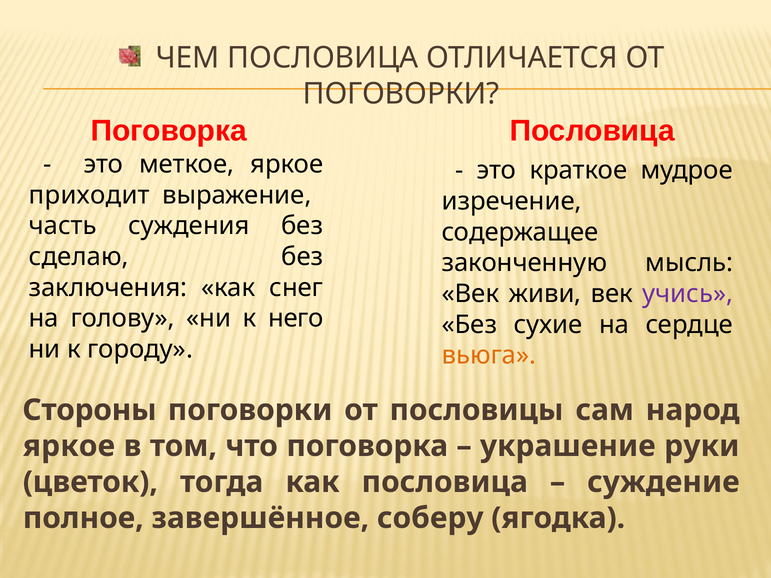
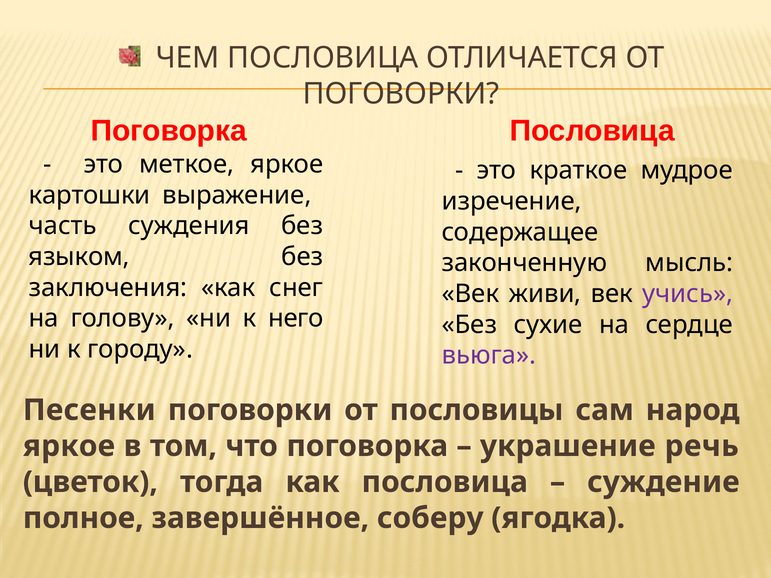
приходит: приходит -> картошки (90, 195)
сделаю: сделаю -> языком (79, 257)
вьюга colour: orange -> purple (489, 356)
Стороны: Стороны -> Песенки (89, 410)
руки: руки -> речь (702, 446)
